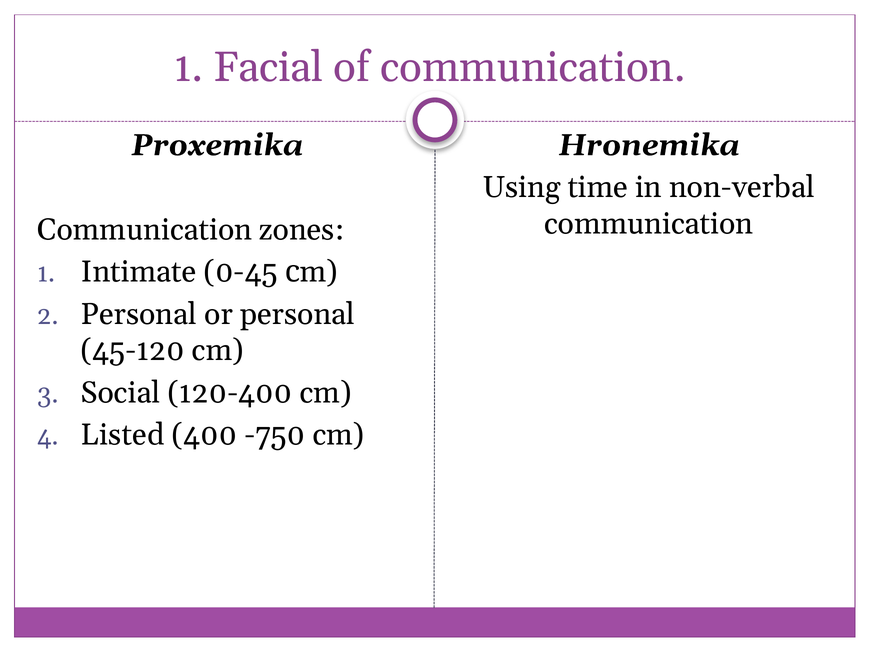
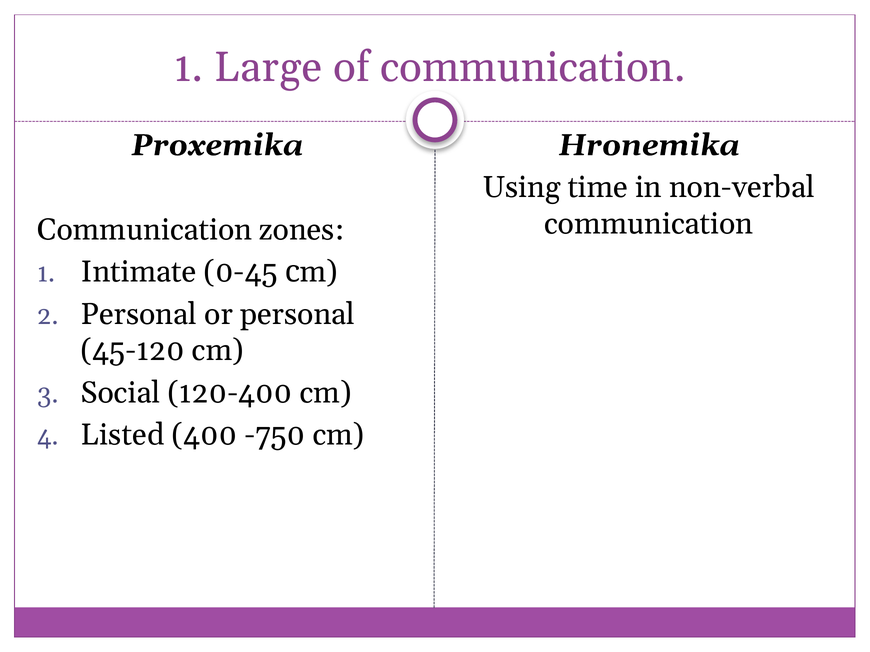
Facial: Facial -> Large (268, 67)
